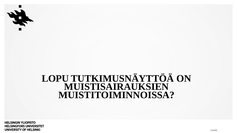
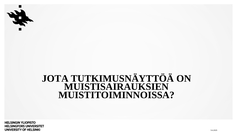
LOPU: LOPU -> JOTA (55, 79)
